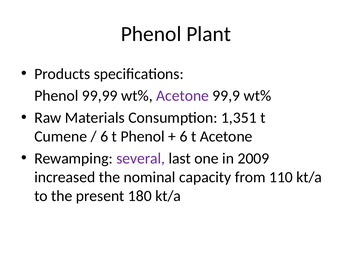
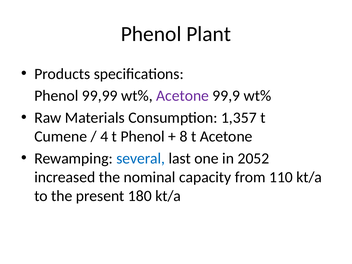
1,351: 1,351 -> 1,357 (239, 118)
6: 6 -> 4 (104, 136)
6: 6 -> 8 (183, 136)
several colour: purple -> blue (141, 158)
2009: 2009 -> 2052 (253, 158)
